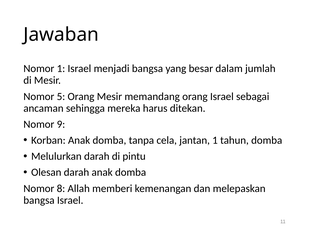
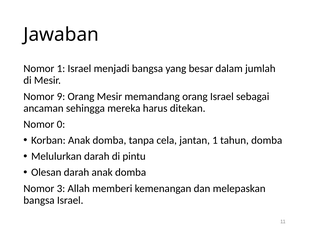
5: 5 -> 9 (61, 96)
9: 9 -> 0 (61, 124)
8: 8 -> 3 (61, 188)
